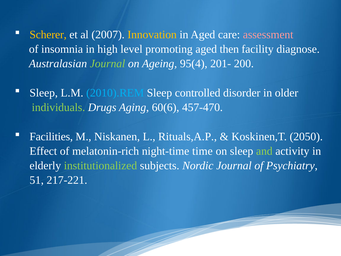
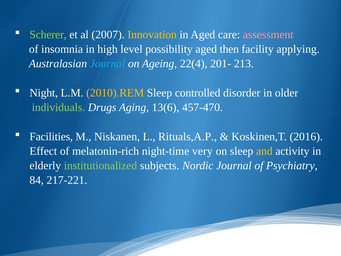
Scherer colour: yellow -> light green (48, 35)
promoting: promoting -> possibility (169, 49)
diagnose: diagnose -> applying (298, 49)
Journal colour: light green -> light blue (108, 64)
95(4: 95(4 -> 22(4 (194, 64)
200: 200 -> 213 (244, 64)
Sleep: Sleep -> Night (44, 93)
2010).REM colour: light blue -> yellow (115, 93)
60(6: 60(6 -> 13(6 (166, 107)
2050: 2050 -> 2016 (306, 136)
time: time -> very (202, 151)
and colour: light green -> yellow (264, 151)
51: 51 -> 84 (37, 180)
